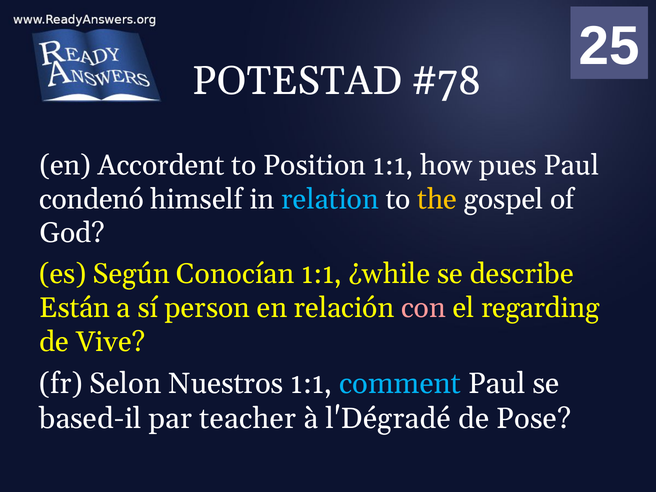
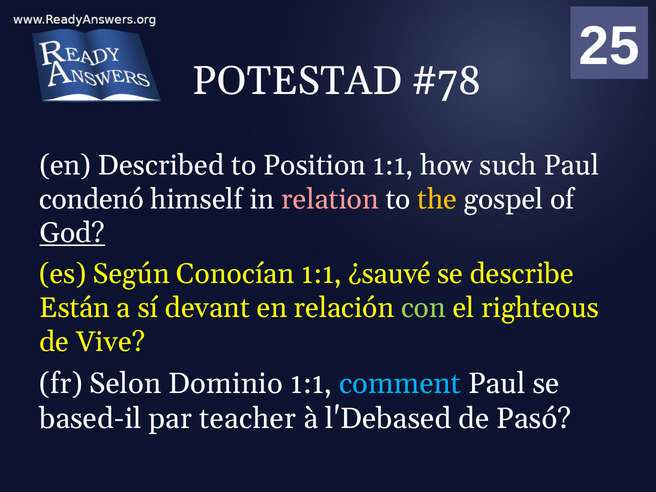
Accordent: Accordent -> Described (161, 165)
pues: pues -> such (508, 165)
relation colour: light blue -> pink (330, 199)
God underline: none -> present (72, 233)
¿while: ¿while -> ¿sauvé (390, 274)
person: person -> devant (207, 308)
con colour: pink -> light green (424, 308)
regarding: regarding -> righteous (540, 308)
Nuestros: Nuestros -> Dominio (226, 384)
l'Dégradé: l'Dégradé -> l'Debased (388, 419)
Pose: Pose -> Pasó (534, 419)
